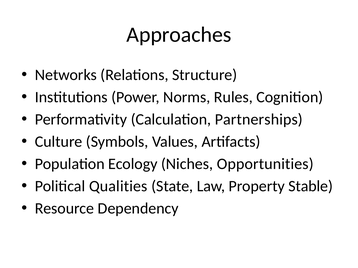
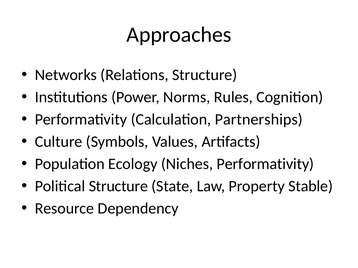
Niches Opportunities: Opportunities -> Performativity (265, 164)
Political Qualities: Qualities -> Structure (118, 187)
